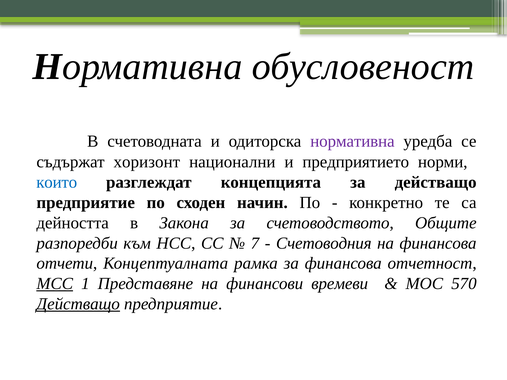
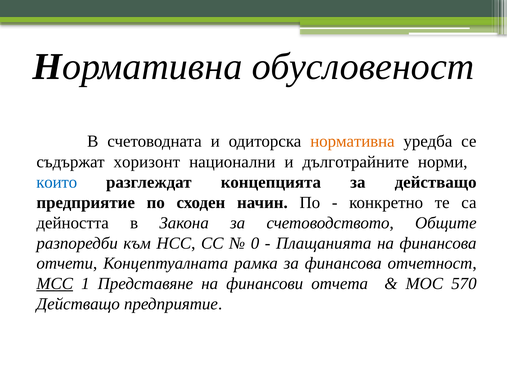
нормативна colour: purple -> orange (352, 141)
предприятието: предприятието -> дълготрайните (356, 162)
7: 7 -> 0 (255, 243)
Счетоводния: Счетоводния -> Плащанията (324, 243)
времеви: времеви -> отчета (340, 284)
Действащо underline: present -> none (78, 304)
